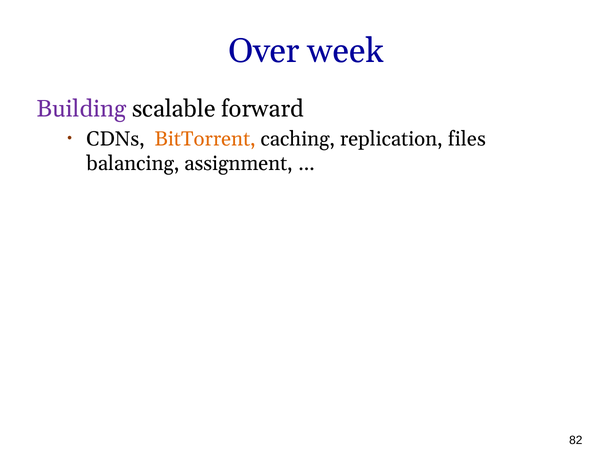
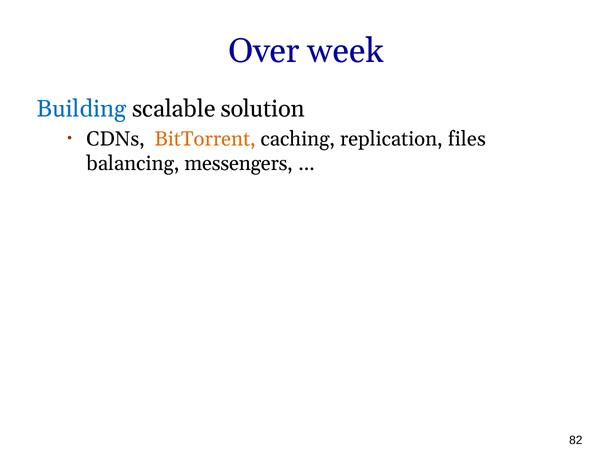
Building colour: purple -> blue (82, 109)
forward: forward -> solution (263, 109)
assignment: assignment -> messengers (239, 164)
